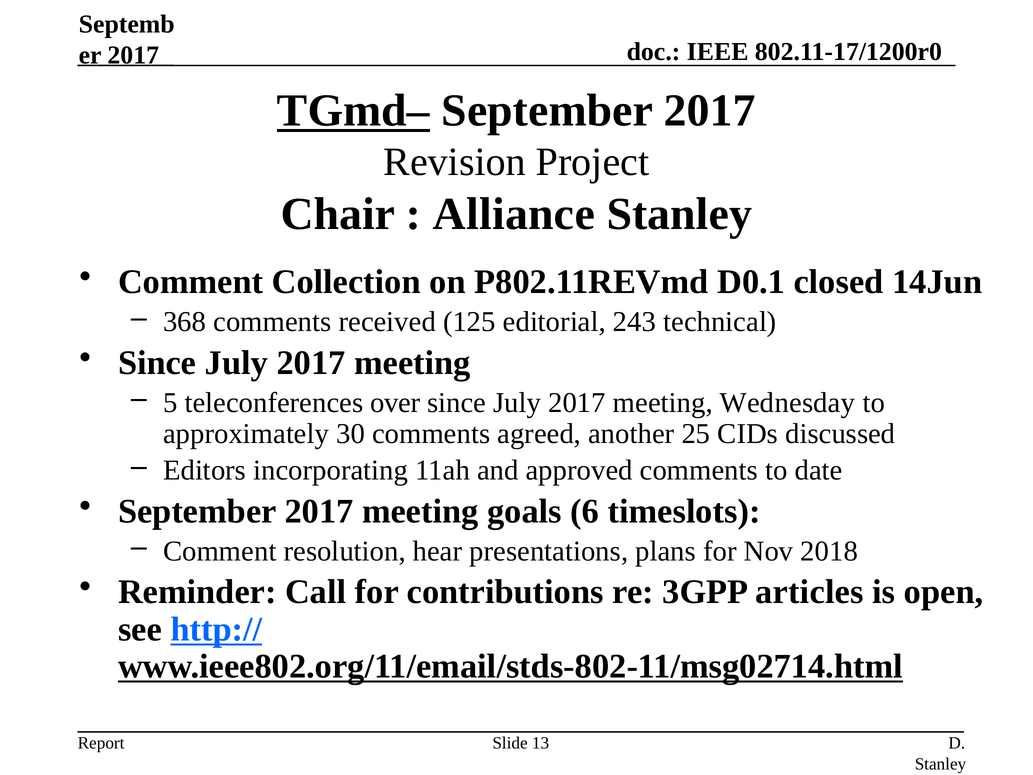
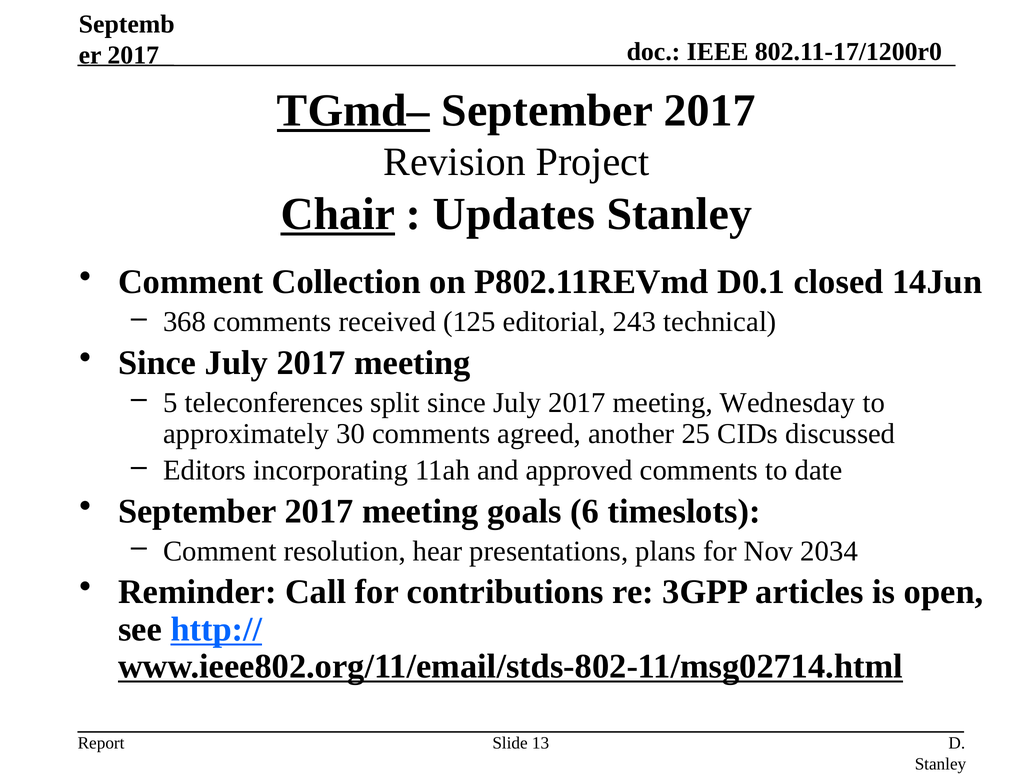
Chair underline: none -> present (338, 214)
Alliance: Alliance -> Updates (514, 214)
over: over -> split (395, 402)
2018: 2018 -> 2034 (829, 551)
